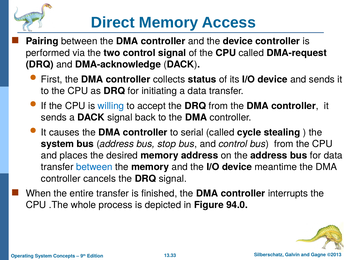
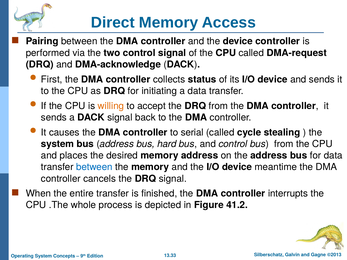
willing colour: blue -> orange (111, 106)
stop: stop -> hard (167, 144)
94.0: 94.0 -> 41.2 (237, 205)
